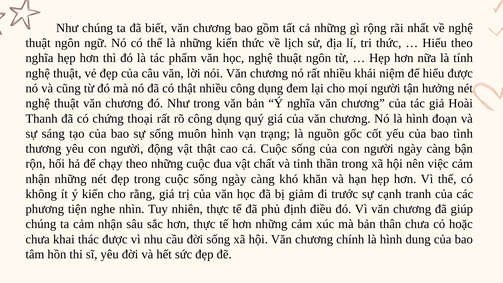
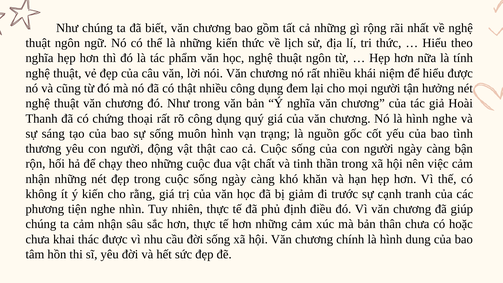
hình đoạn: đoạn -> nghe (445, 118)
